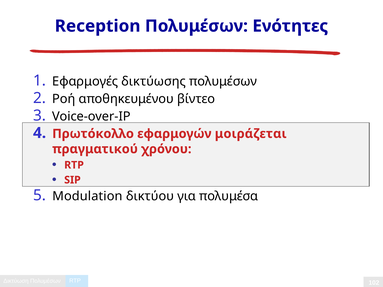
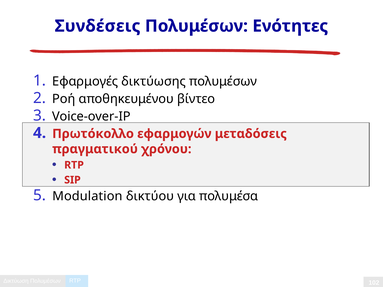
Reception: Reception -> Συνδέσεις (98, 26)
μοιράζεται: μοιράζεται -> μεταδόσεις (251, 134)
